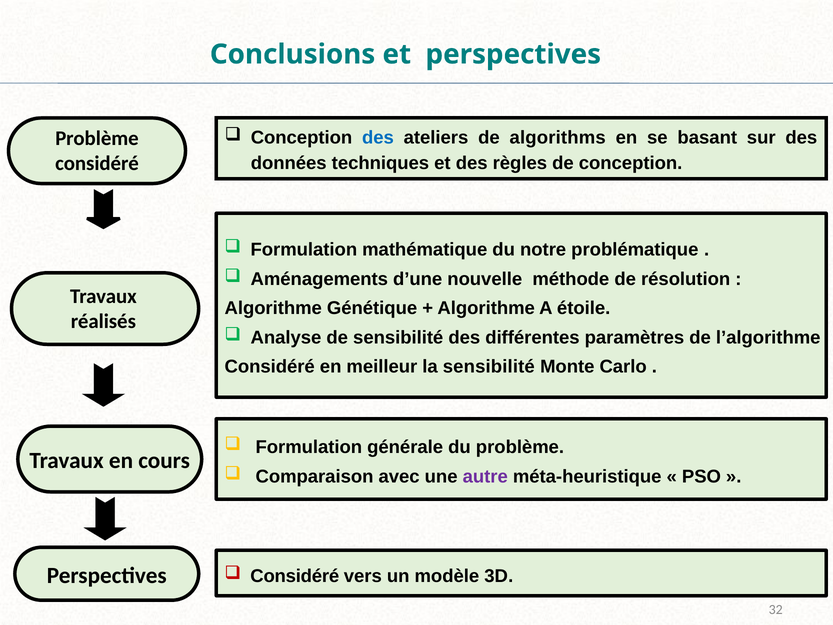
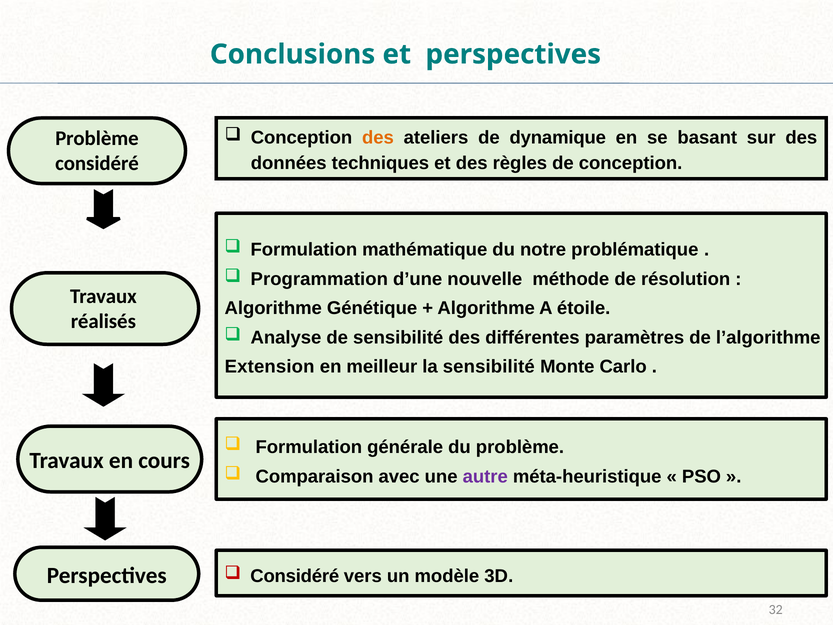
des colour: blue -> orange (378, 138)
algorithms: algorithms -> dynamique (558, 138)
Aménagements: Aménagements -> Programmation (319, 279)
Considéré: Considéré -> Extension (270, 367)
